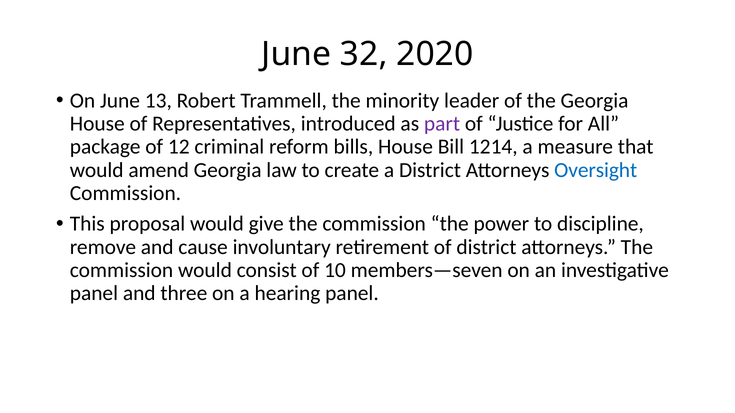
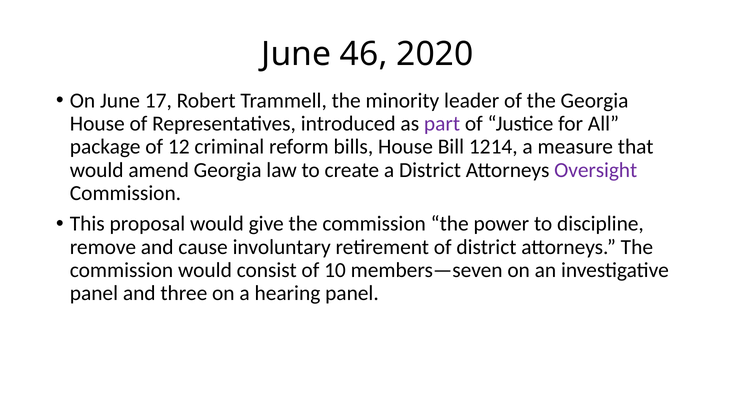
32: 32 -> 46 (364, 54)
13: 13 -> 17 (158, 101)
Oversight colour: blue -> purple (596, 170)
